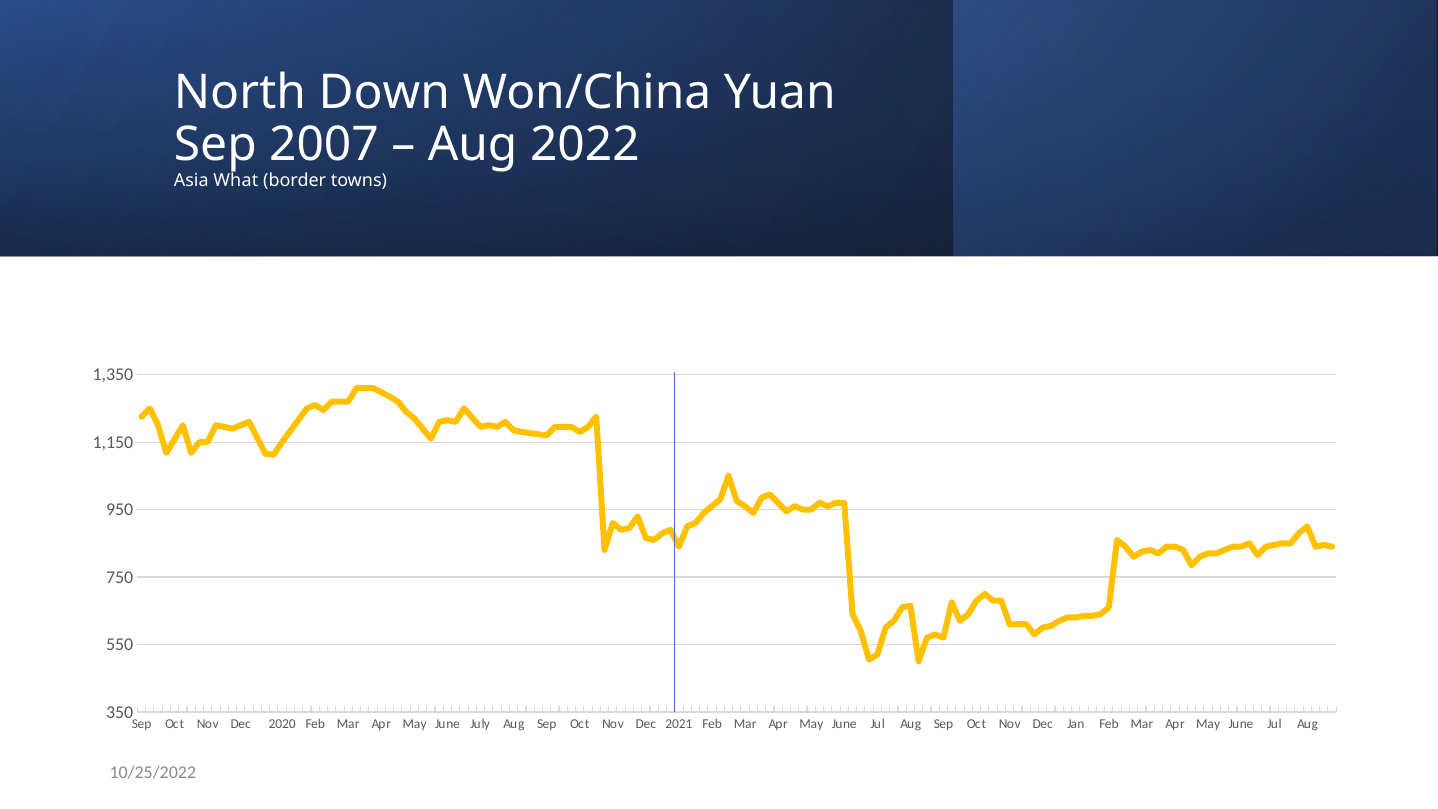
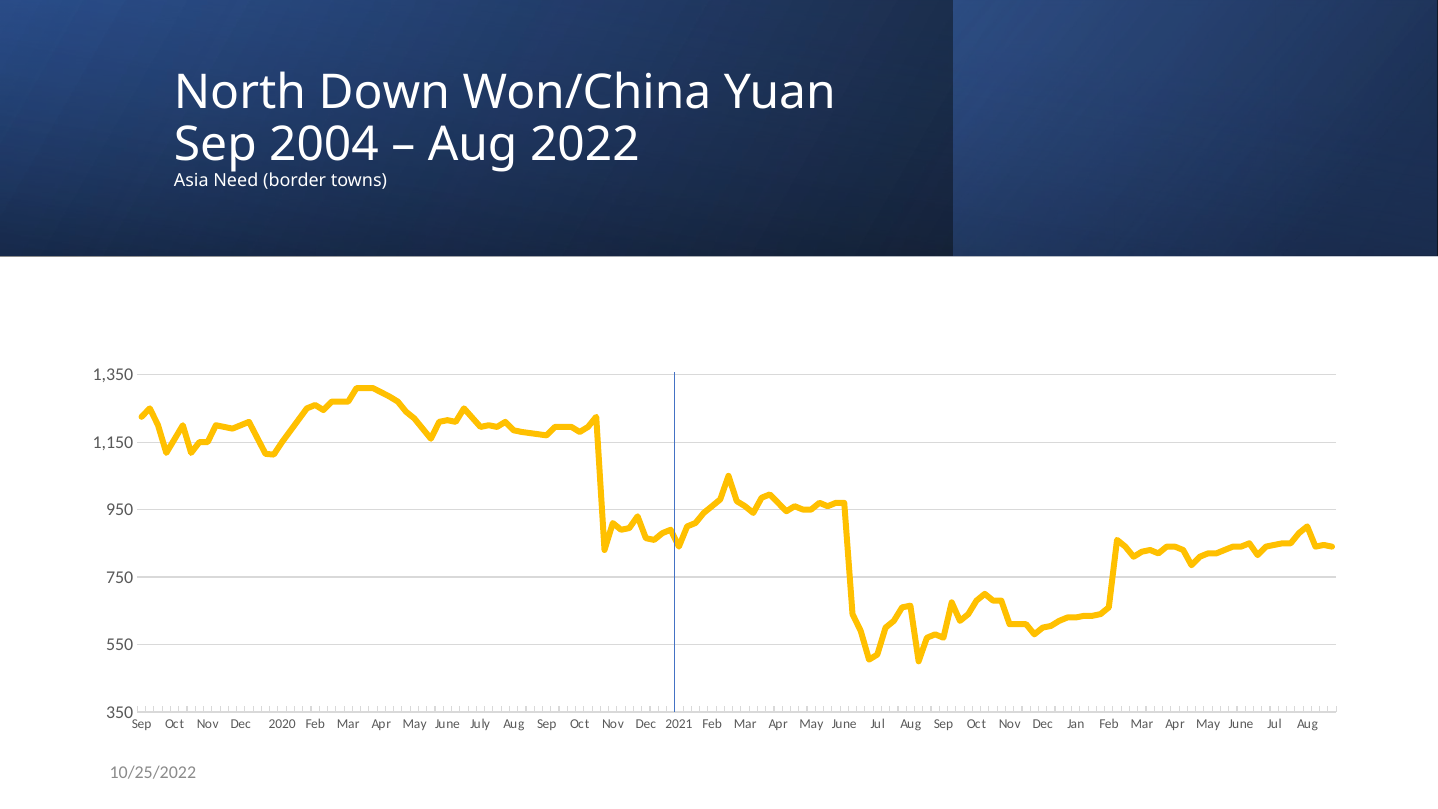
2007: 2007 -> 2004 (324, 144)
What: What -> Need (236, 180)
